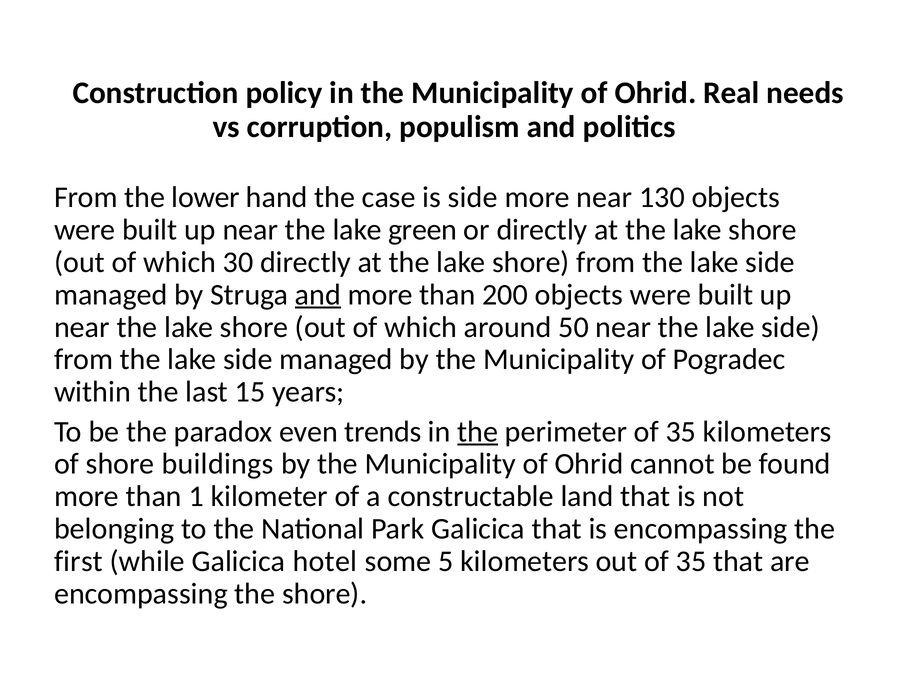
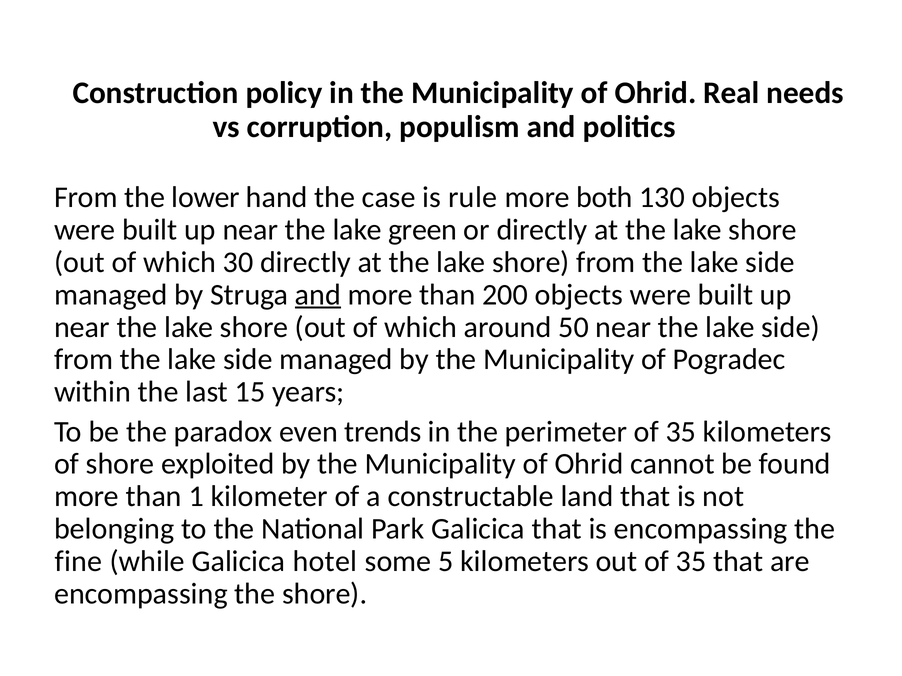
is side: side -> rule (473, 198)
more near: near -> both (604, 198)
the underline: present -> none (478, 432)
buildings: buildings -> exploited (218, 464)
first: first -> fine (78, 562)
